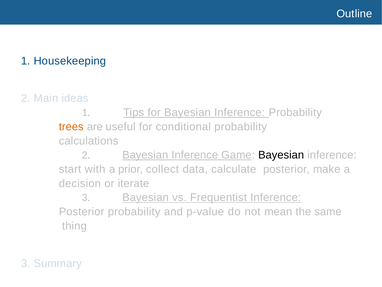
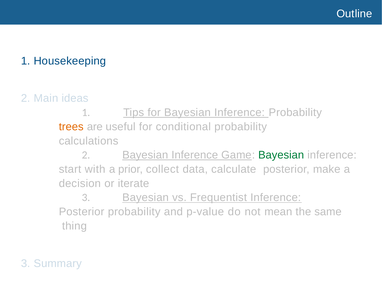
Bayesian colour: black -> green (281, 155)
